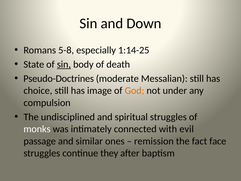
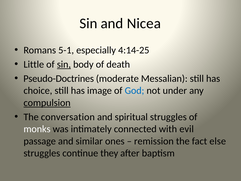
Down: Down -> Nicea (144, 23)
5-8: 5-8 -> 5-1 (66, 50)
1:14-25: 1:14-25 -> 4:14-25 (134, 50)
State: State -> Little (34, 64)
God colour: orange -> blue (134, 91)
compulsion underline: none -> present (47, 103)
undisciplined: undisciplined -> conversation (68, 117)
face: face -> else (218, 141)
